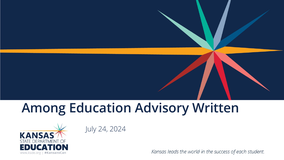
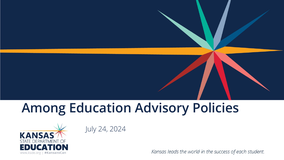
Written: Written -> Policies (216, 108)
